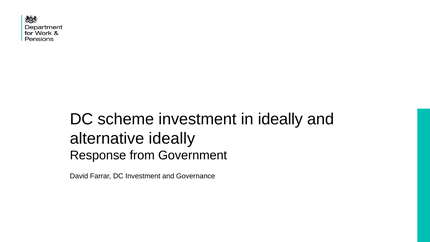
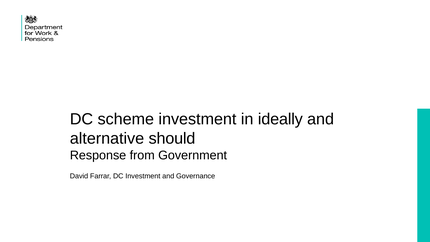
alternative ideally: ideally -> should (172, 138)
